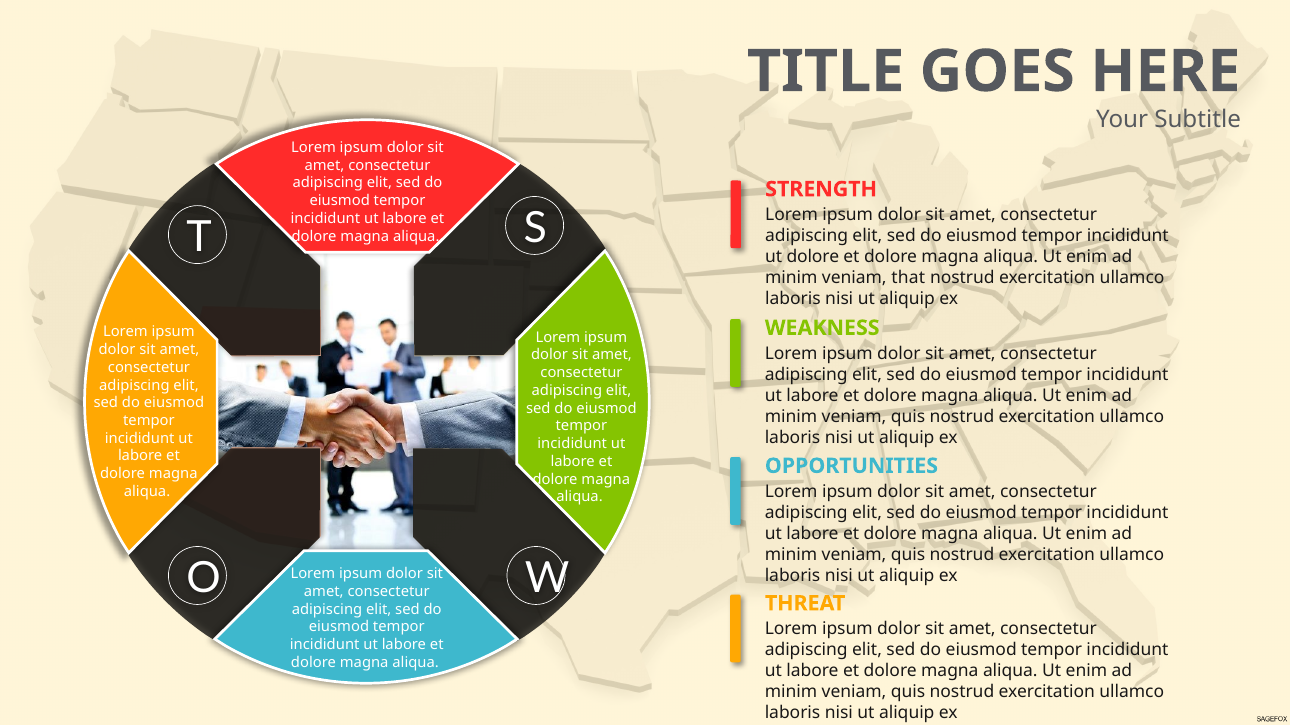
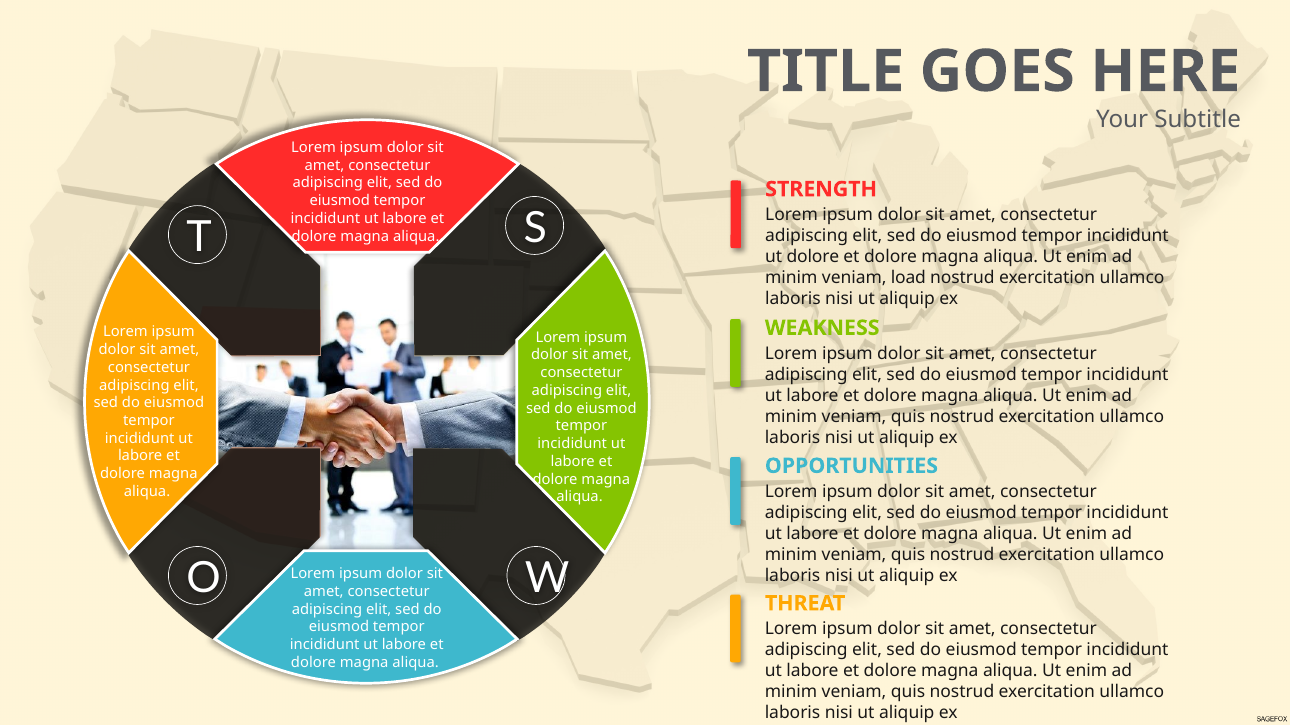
that: that -> load (908, 278)
